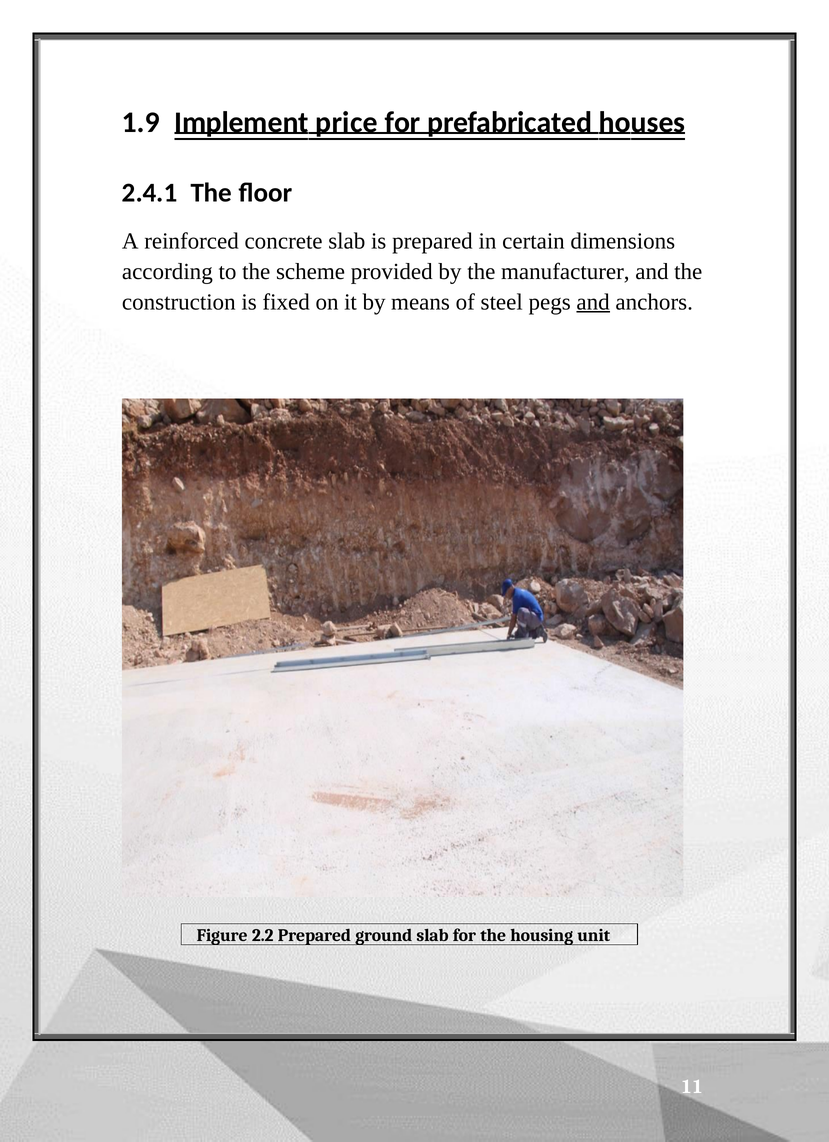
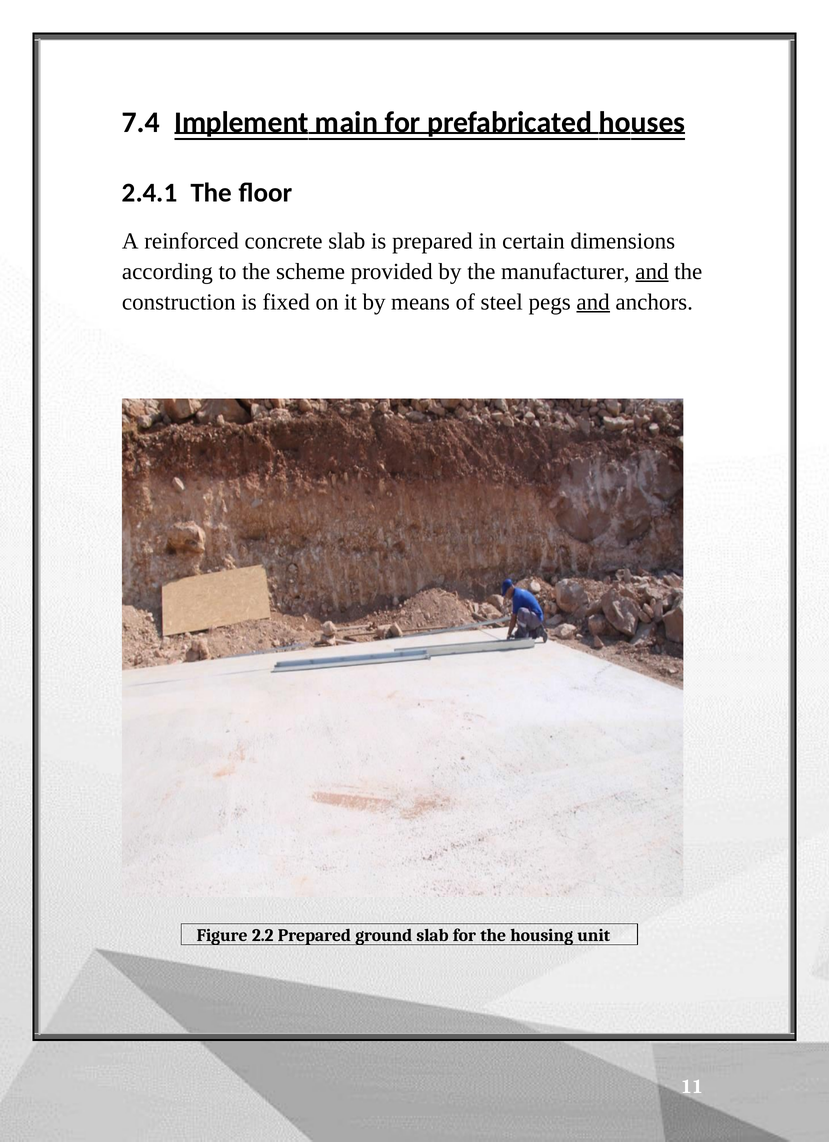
1.9: 1.9 -> 7.4 (141, 122)
price: price -> main (347, 122)
and underline: none -> present (652, 271)
